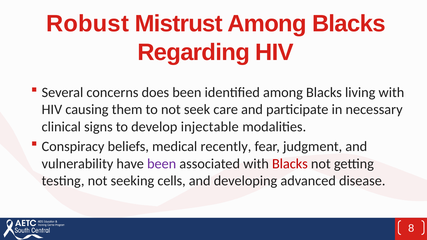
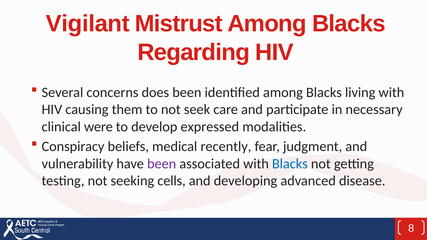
Robust: Robust -> Vigilant (88, 24)
signs: signs -> were (98, 127)
injectable: injectable -> expressed (210, 127)
Blacks colour: red -> blue (290, 164)
